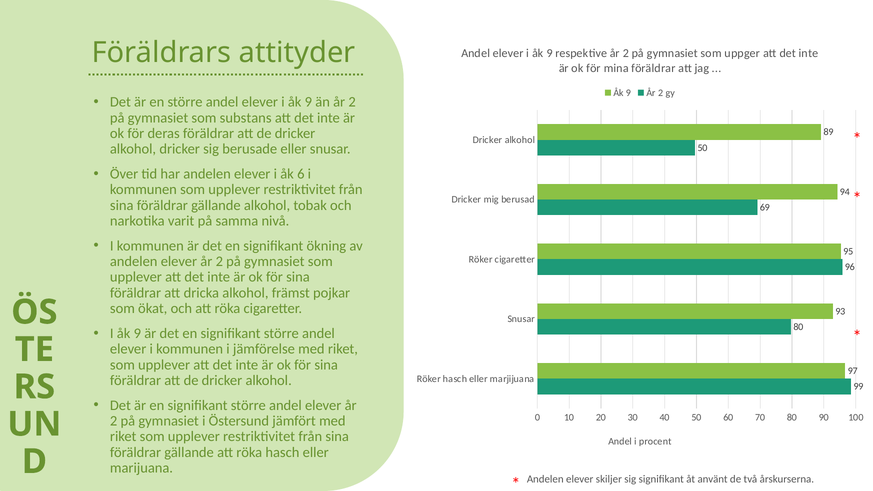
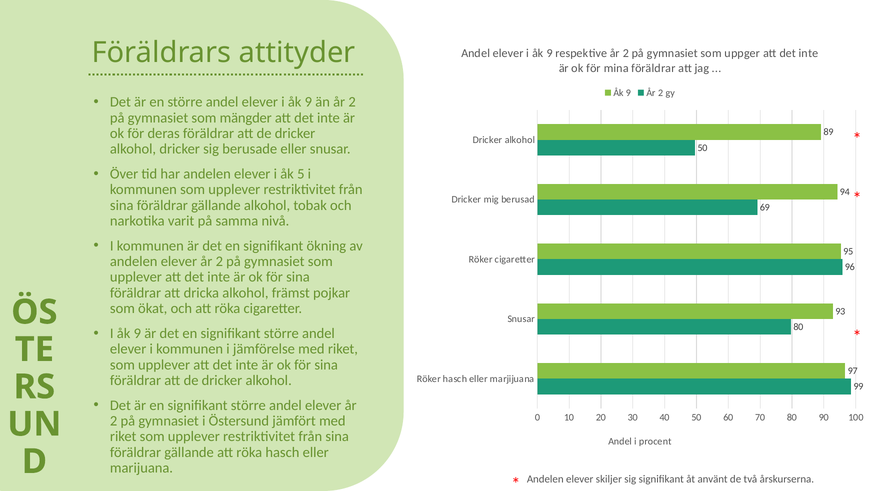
substans: substans -> mängder (246, 118)
6: 6 -> 5 (301, 174)
